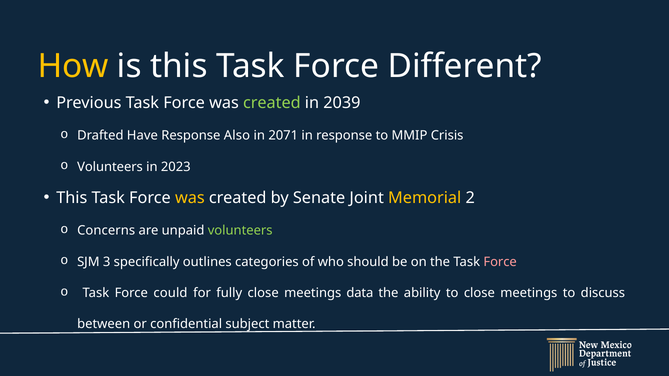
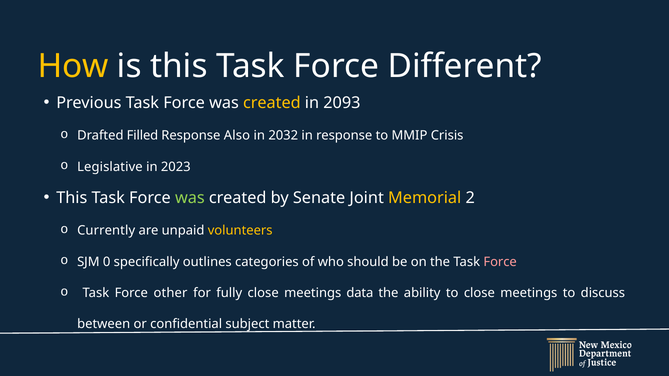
created colour: light green -> yellow (272, 103)
2039: 2039 -> 2093 (342, 103)
Have: Have -> Filled (142, 136)
2071: 2071 -> 2032 (283, 136)
Volunteers: Volunteers -> Legislative (110, 167)
was colour: yellow -> light green (190, 198)
Concerns: Concerns -> Currently (106, 231)
volunteers colour: light green -> yellow (240, 231)
3: 3 -> 0 (107, 262)
could: could -> other (170, 293)
